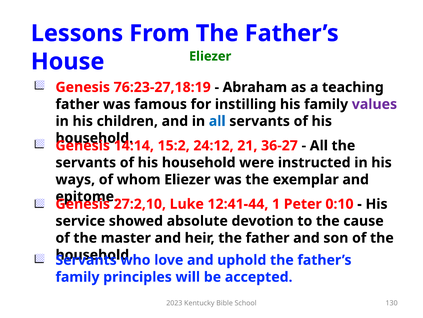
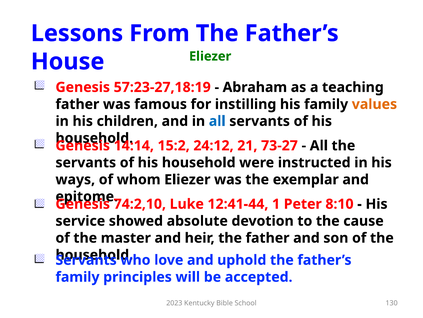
76:23-27,18:19: 76:23-27,18:19 -> 57:23-27,18:19 (162, 87)
values colour: purple -> orange (374, 104)
36-27: 36-27 -> 73-27 (279, 145)
27:2,10: 27:2,10 -> 74:2,10 (140, 204)
0:10: 0:10 -> 8:10 (339, 204)
